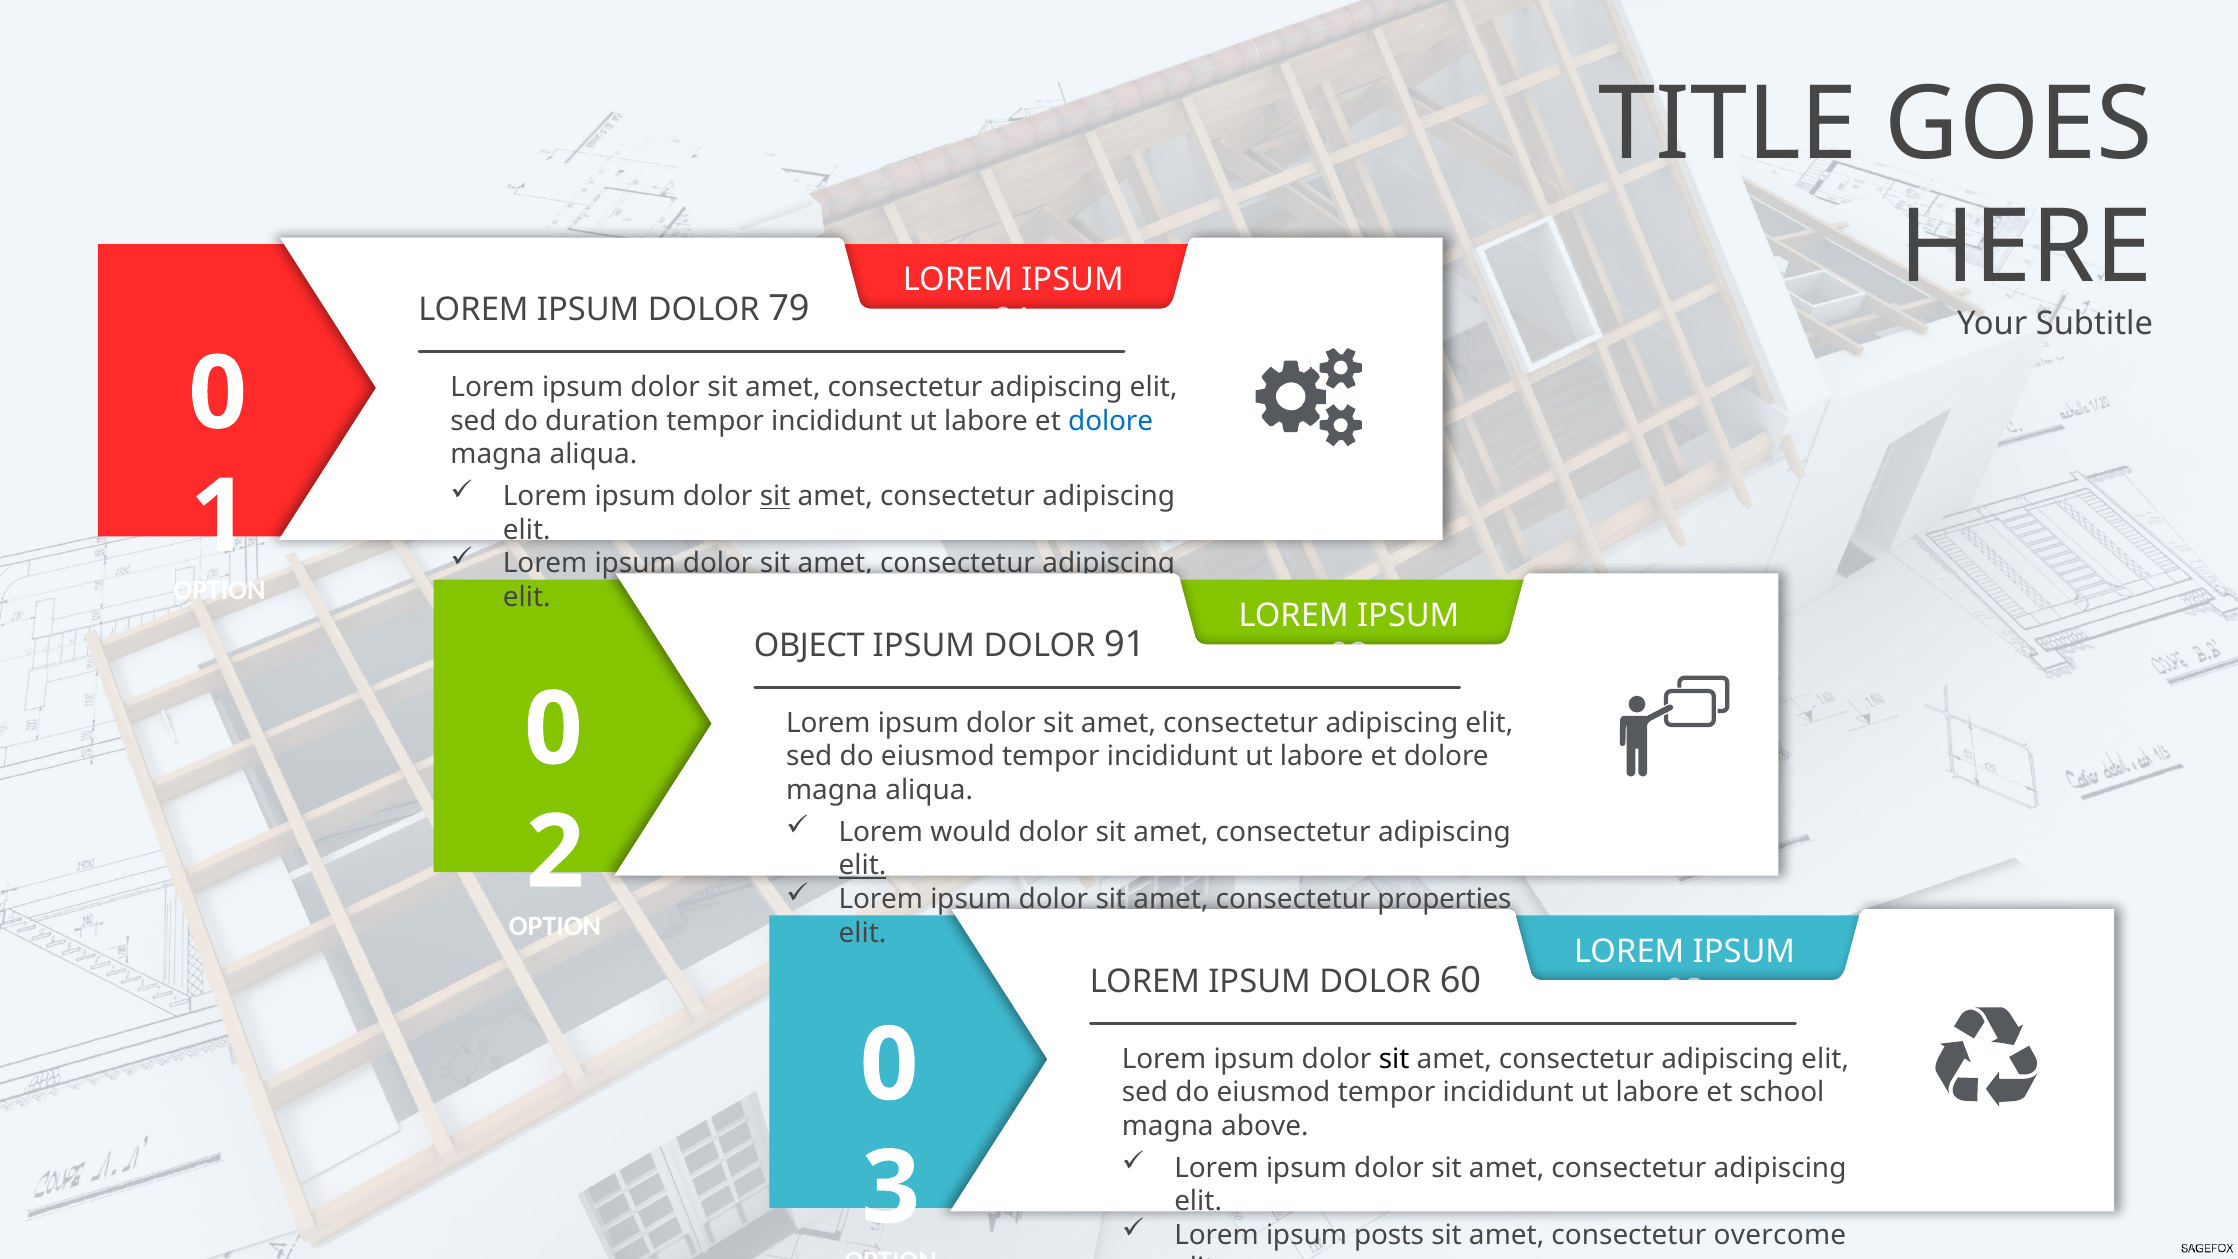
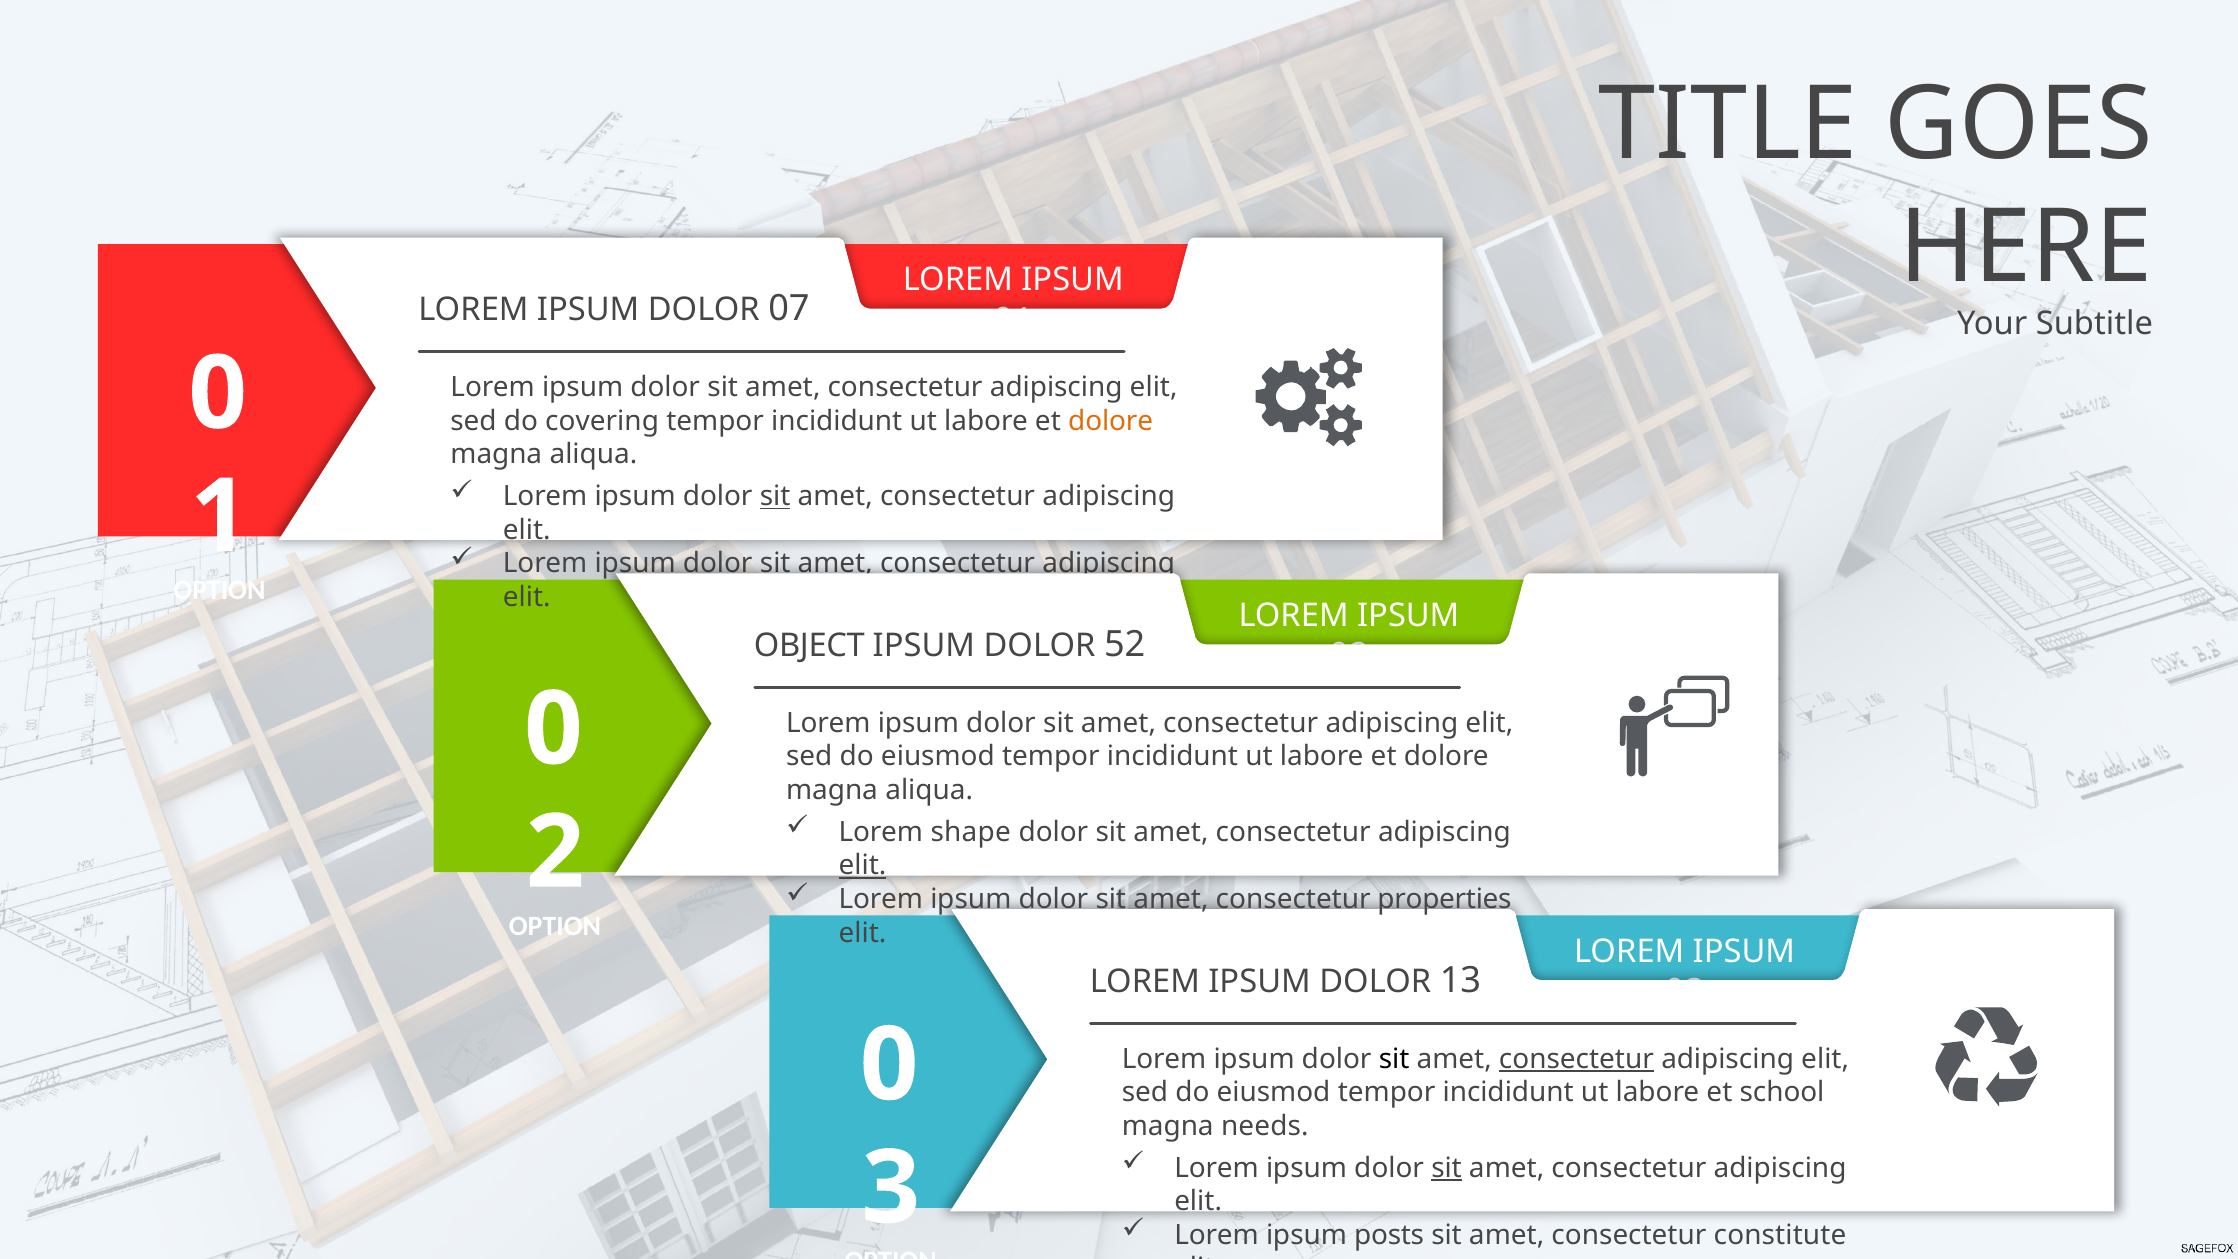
79: 79 -> 07 (789, 309)
duration: duration -> covering (602, 421)
dolore colour: blue -> orange (1111, 421)
91: 91 -> 52 (1125, 644)
would: would -> shape (971, 832)
60: 60 -> 13 (1460, 980)
consectetur underline: none -> present (1576, 1059)
above: above -> needs (1265, 1126)
sit underline: none -> present (1447, 1168)
overcome: overcome -> constitute (1780, 1235)
